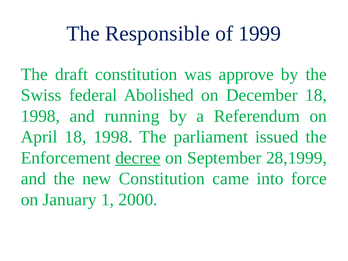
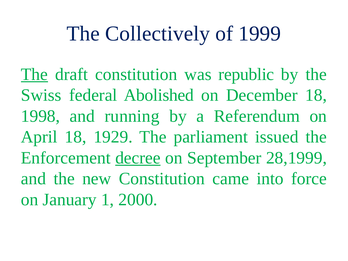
Responsible: Responsible -> Collectively (158, 34)
The underline: none -> present (34, 74)
approve: approve -> republic (246, 74)
April 18 1998: 1998 -> 1929 (113, 137)
